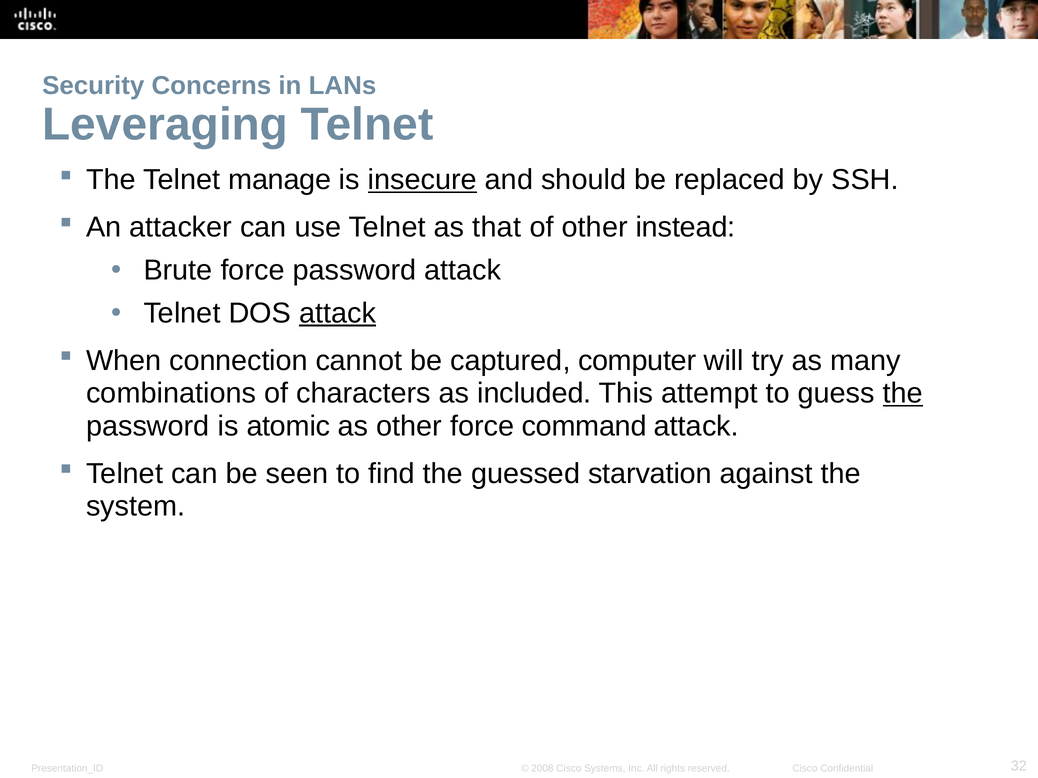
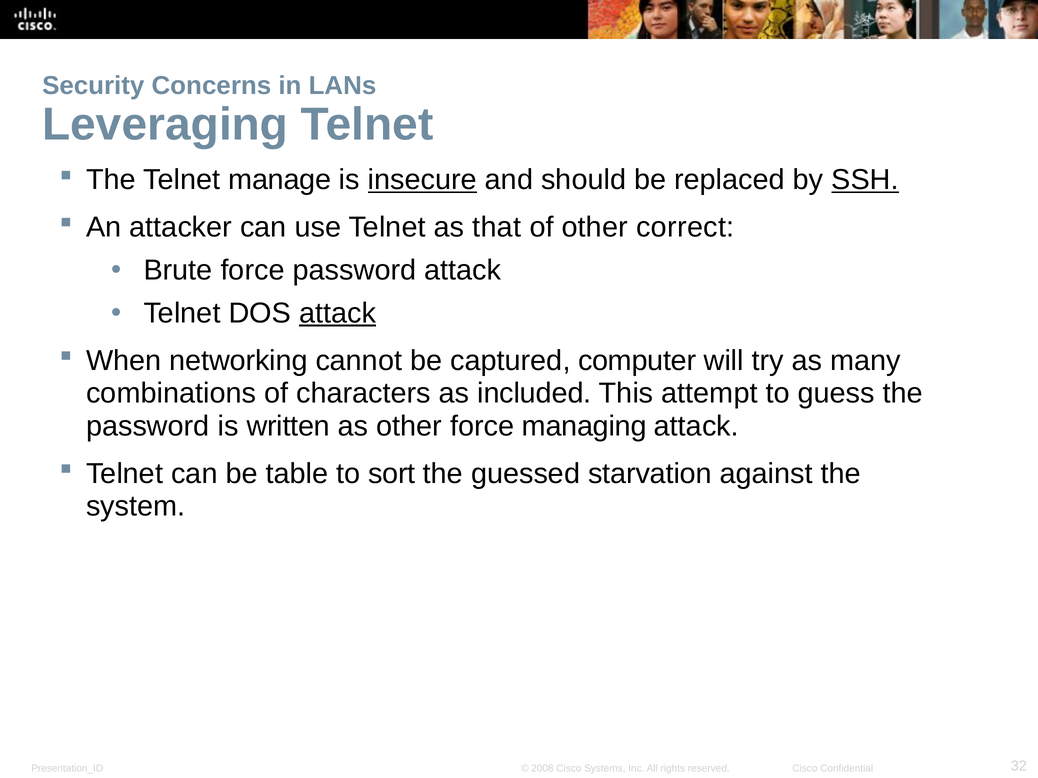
SSH underline: none -> present (865, 180)
instead: instead -> correct (685, 227)
connection: connection -> networking (239, 361)
the underline: present -> none (903, 394)
atomic: atomic -> written (288, 427)
command: command -> managing (584, 427)
seen: seen -> table (297, 474)
find: find -> sort (392, 474)
